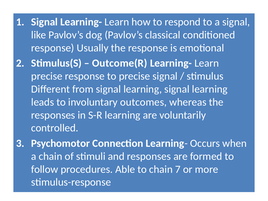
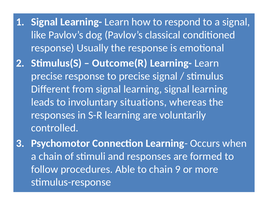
outcomes: outcomes -> situations (143, 102)
7: 7 -> 9 (178, 169)
